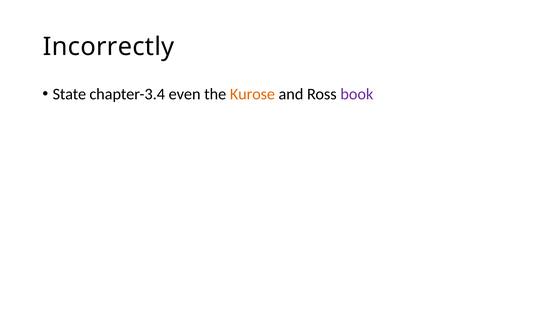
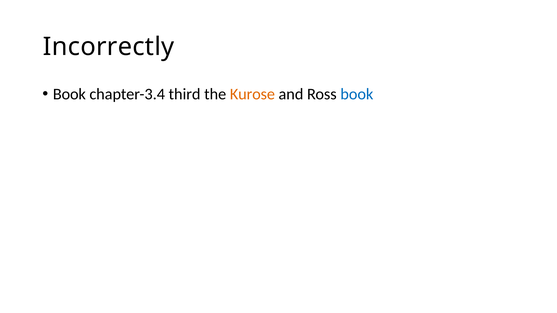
State: State -> Book (69, 94)
even: even -> third (185, 94)
book colour: purple -> blue (357, 94)
